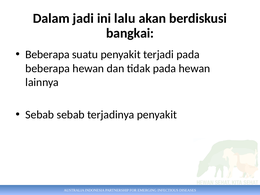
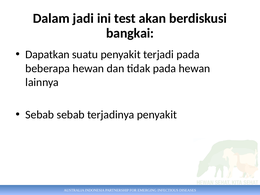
lalu: lalu -> test (125, 18)
Beberapa: Beberapa -> Dapatkan (47, 55)
